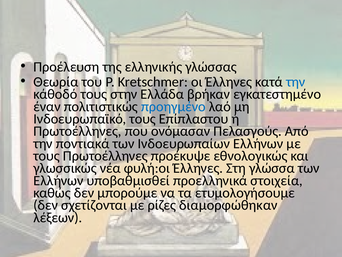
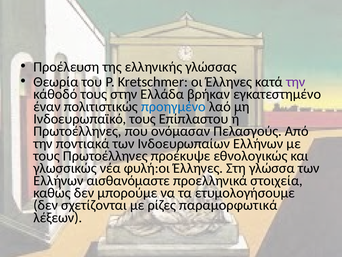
την colour: blue -> purple (296, 82)
υποβαθμισθεί: υποβαθμισθεί -> αισθανόμαστε (128, 180)
διαμορφώθηκαν: διαμορφώθηκαν -> παραμορφωτικά (228, 205)
